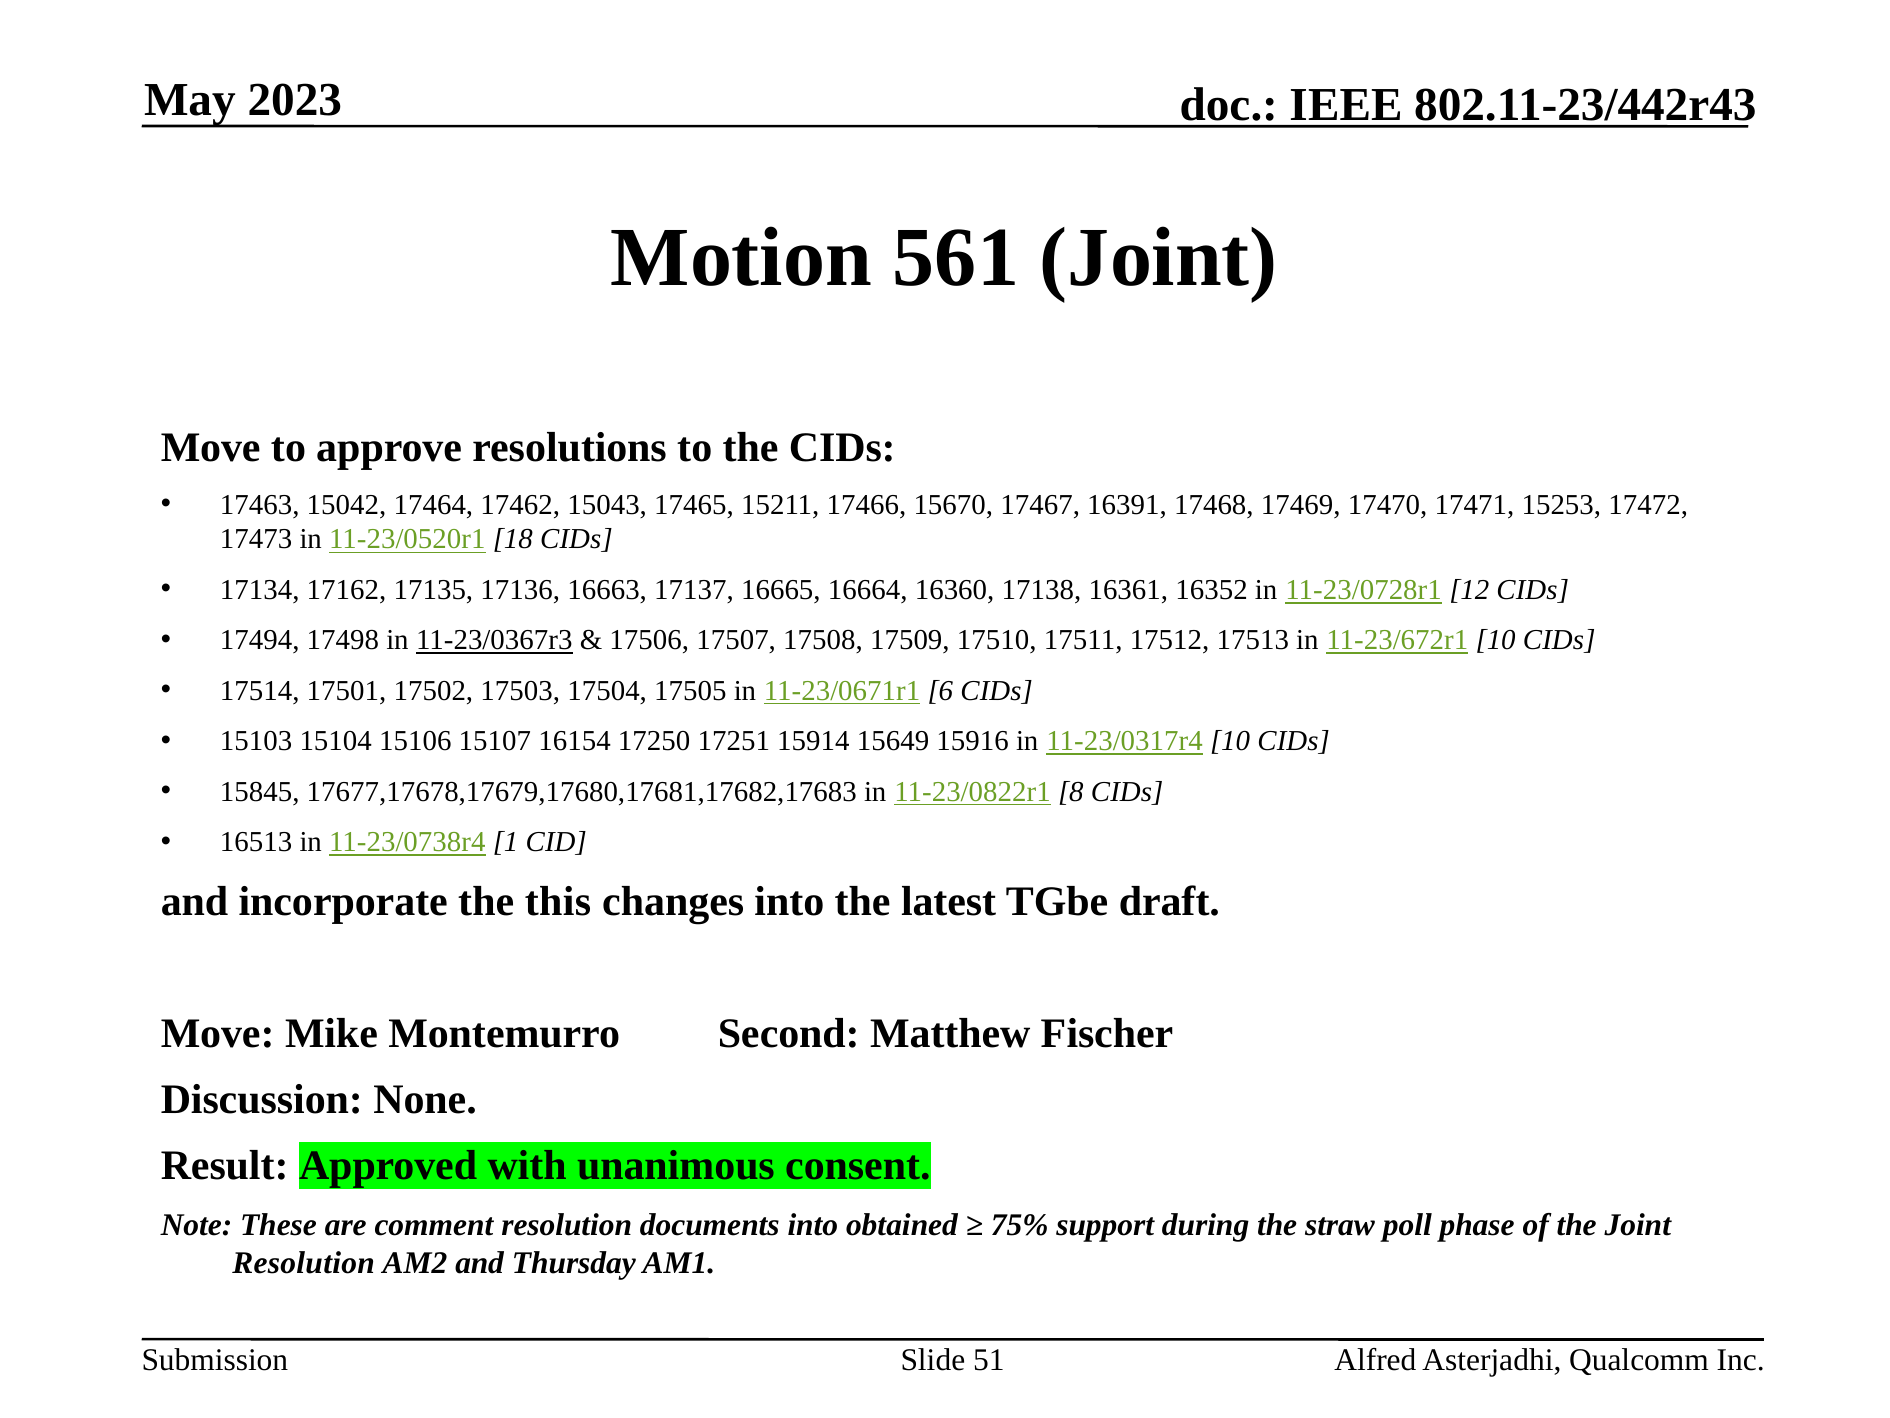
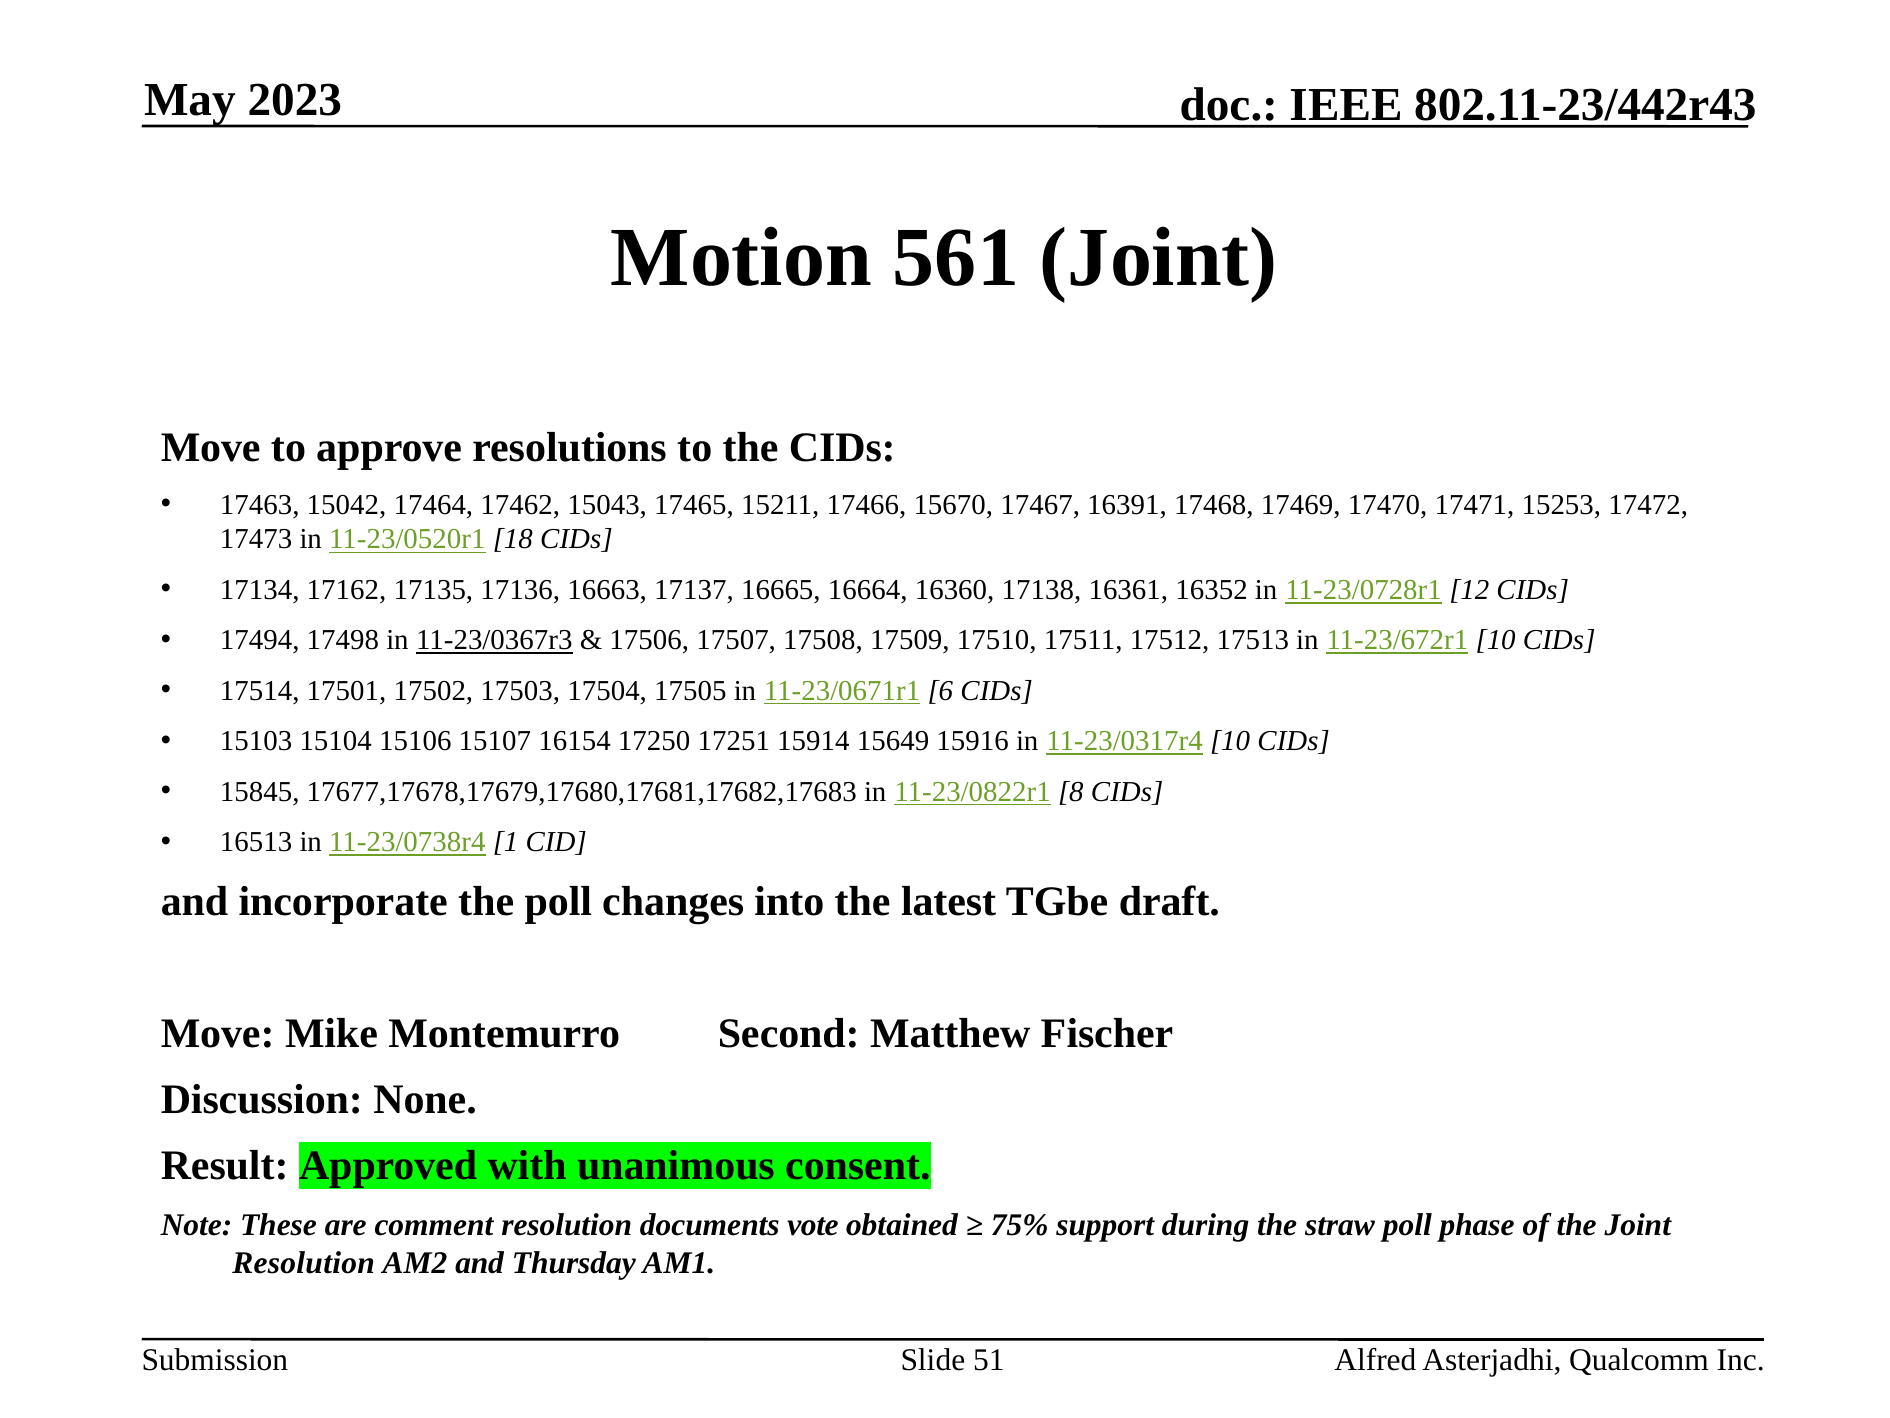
the this: this -> poll (558, 901)
documents into: into -> vote (813, 1225)
